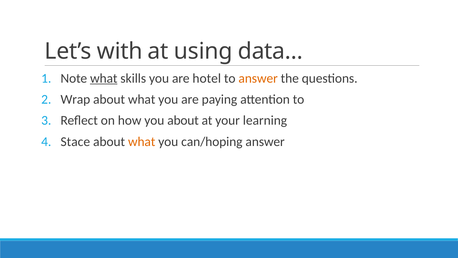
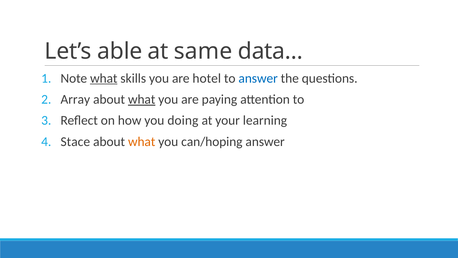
with: with -> able (120, 51)
using: using -> same (203, 51)
answer colour: orange -> blue (258, 78)
Wrap: Wrap -> Array (75, 99)
what underline: none -> present (142, 99)
you about: about -> doing (183, 120)
